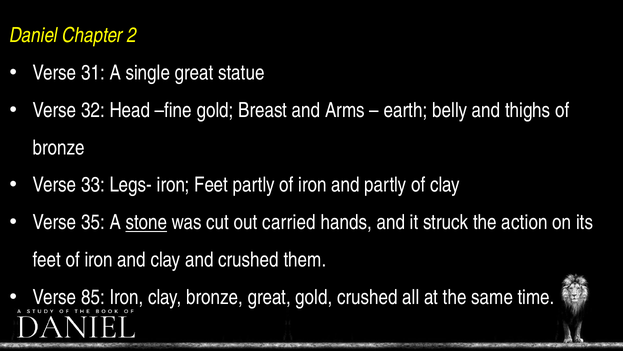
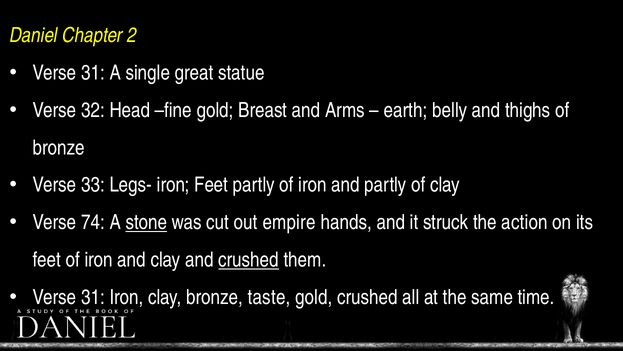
35: 35 -> 74 (93, 222)
carried: carried -> empire (289, 222)
crushed underline: none -> present (249, 260)
85: 85 -> 31 (93, 297)
bronze great: great -> taste (269, 297)
